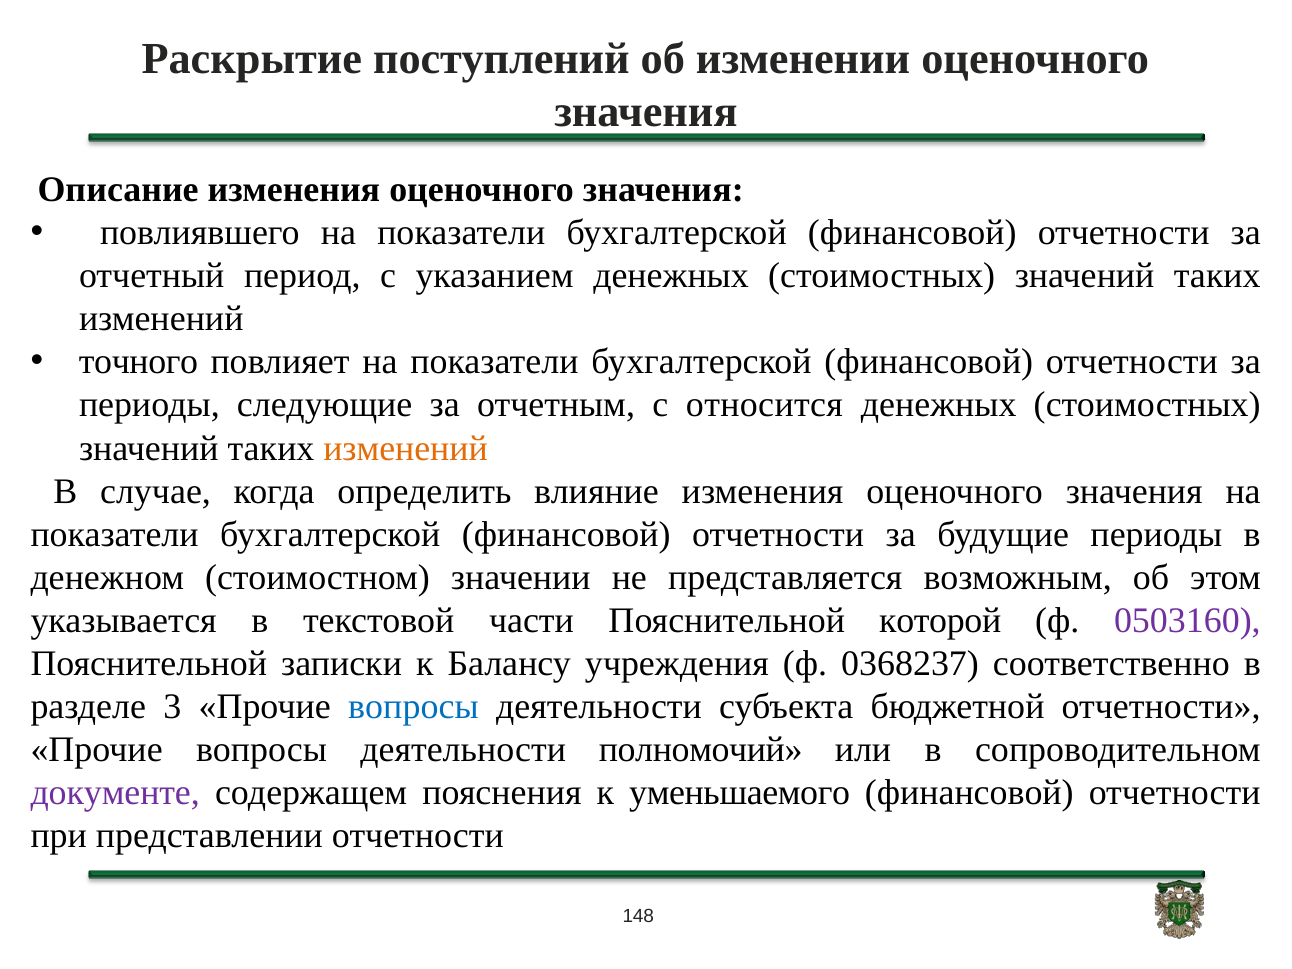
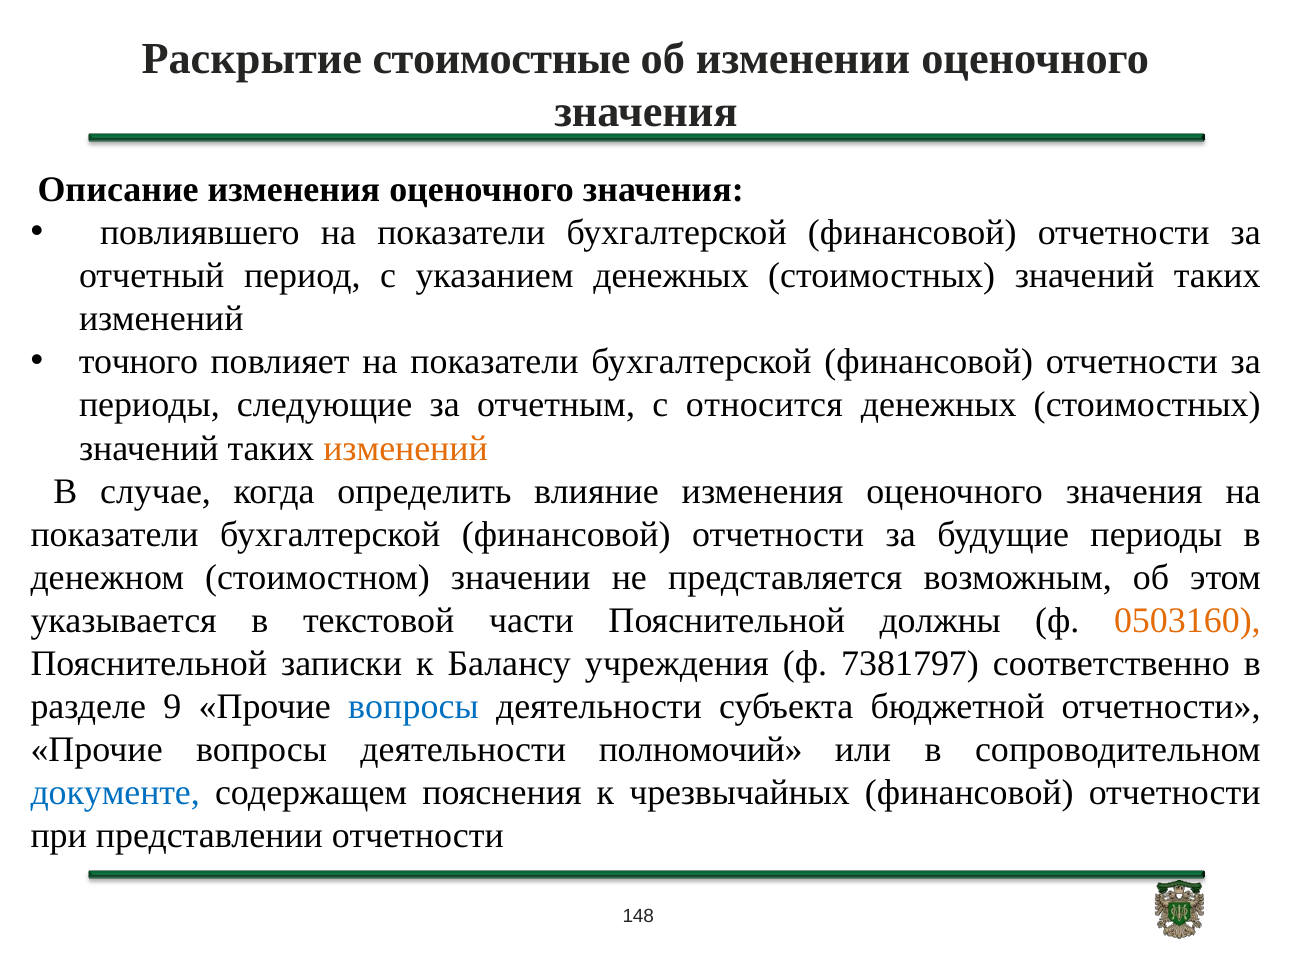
поступлений: поступлений -> стоимостные (502, 59)
которой: которой -> должны (940, 621)
0503160 colour: purple -> orange (1187, 621)
0368237: 0368237 -> 7381797 (910, 664)
3: 3 -> 9 (172, 707)
документе colour: purple -> blue (115, 793)
уменьшаемого: уменьшаемого -> чрезвычайных (740, 793)
